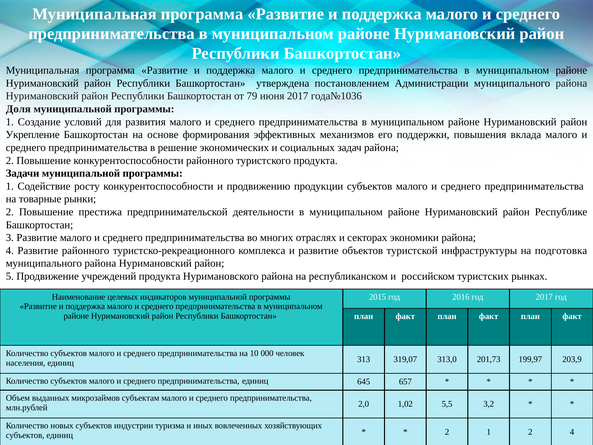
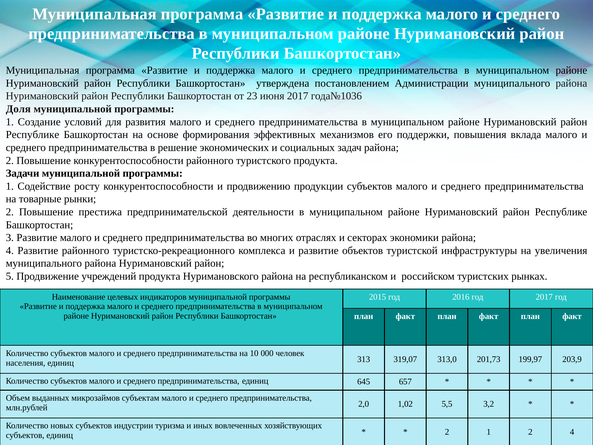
79: 79 -> 23 (252, 96)
Укрепление: Укрепление -> Республике (33, 135)
подготовка: подготовка -> увеличения (561, 250)
